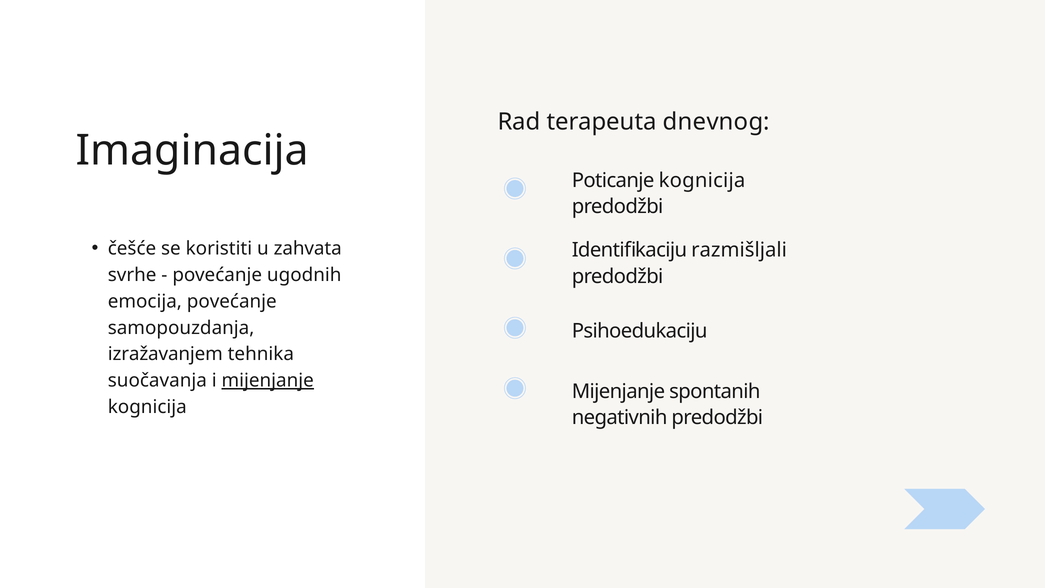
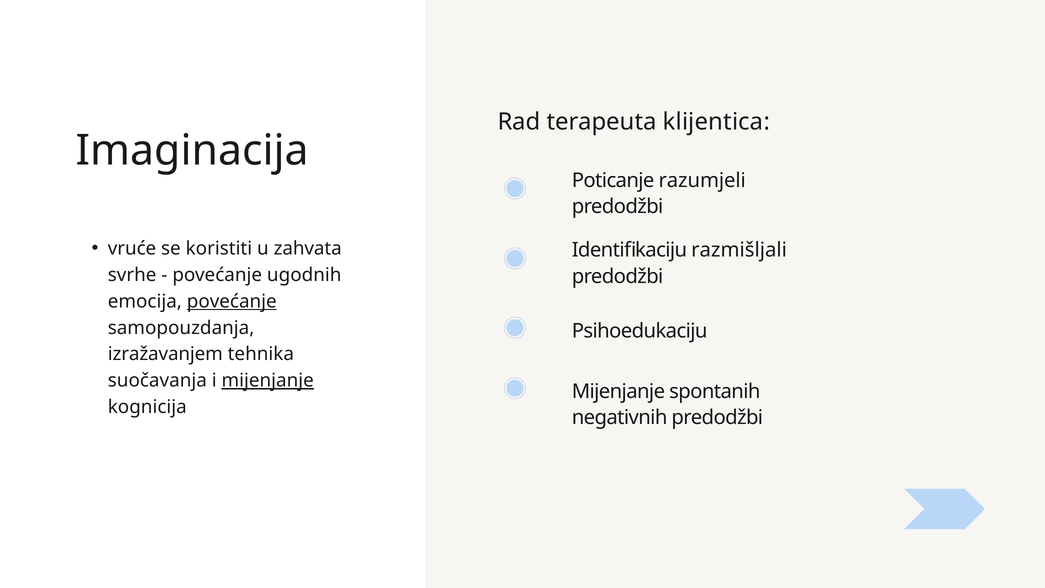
dnevnog: dnevnog -> klijentica (716, 122)
Poticanje kognicija: kognicija -> razumjeli (702, 180)
češće: češće -> vruće (132, 248)
povećanje underline: none -> present (232, 301)
